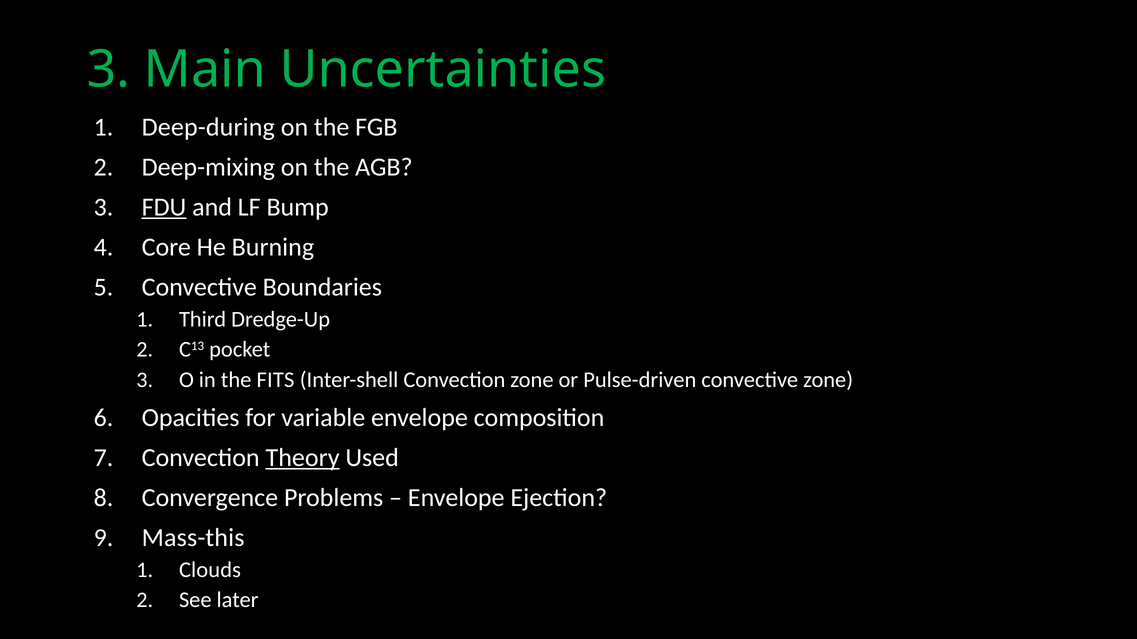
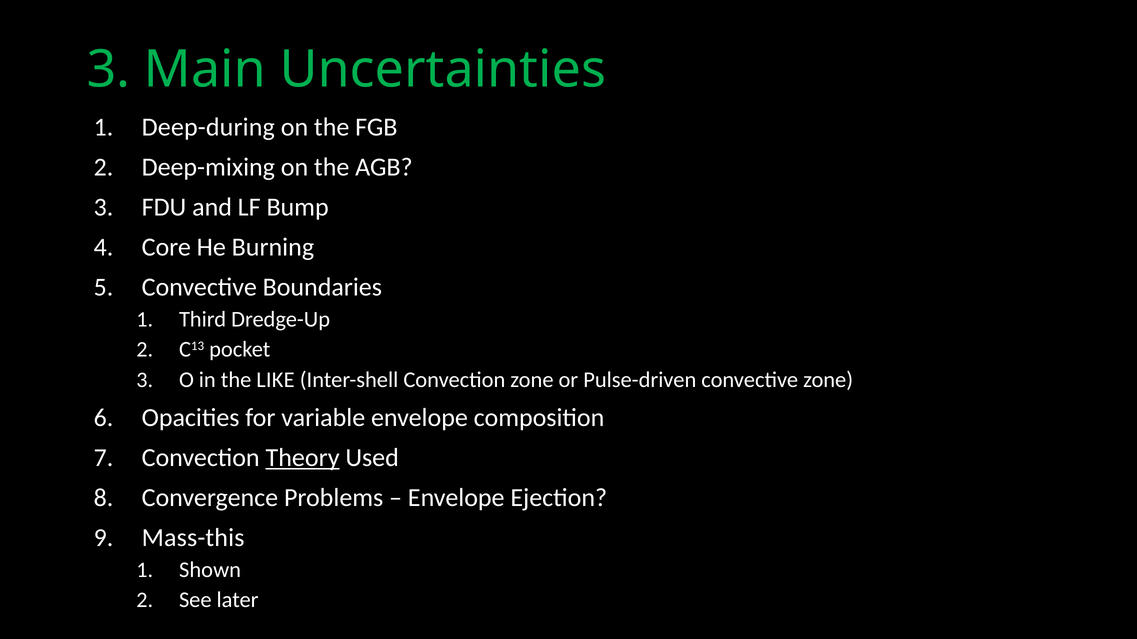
FDU underline: present -> none (164, 207)
FITS: FITS -> LIKE (275, 380)
Clouds: Clouds -> Shown (210, 570)
